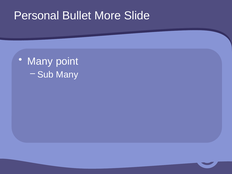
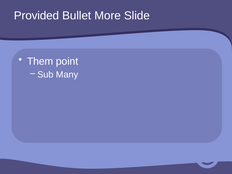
Personal: Personal -> Provided (37, 16)
Many: Many -> Them (40, 61)
